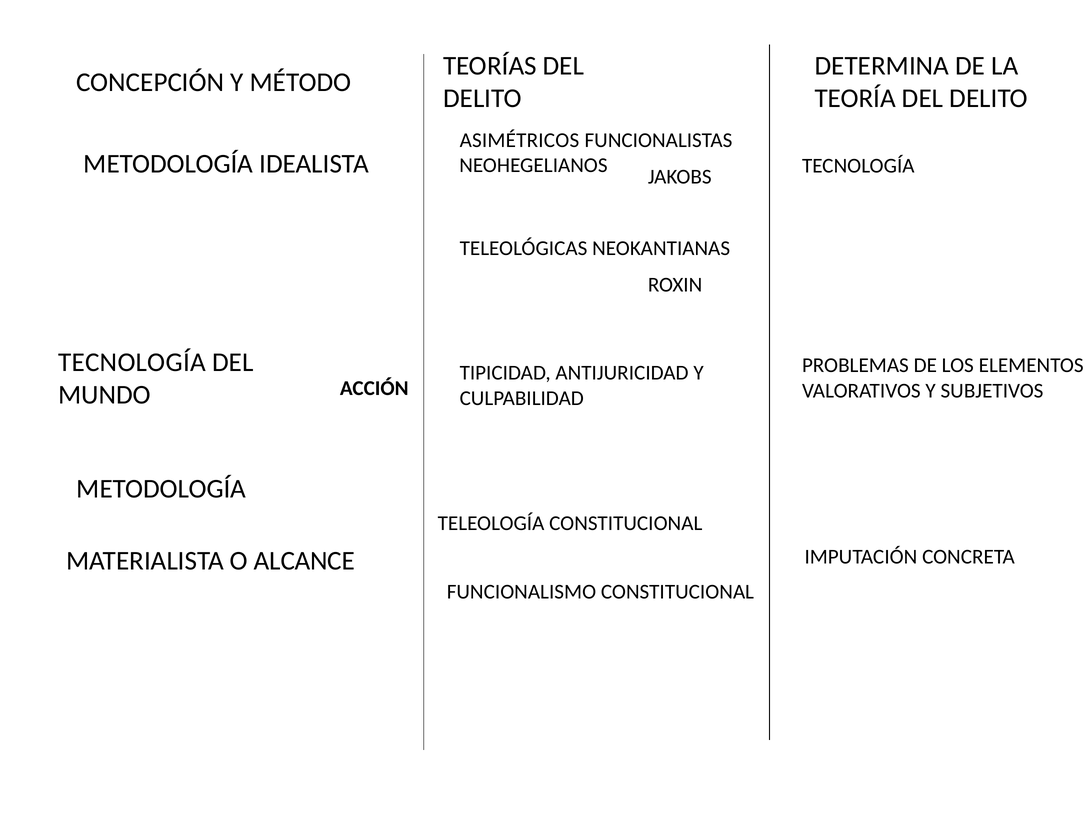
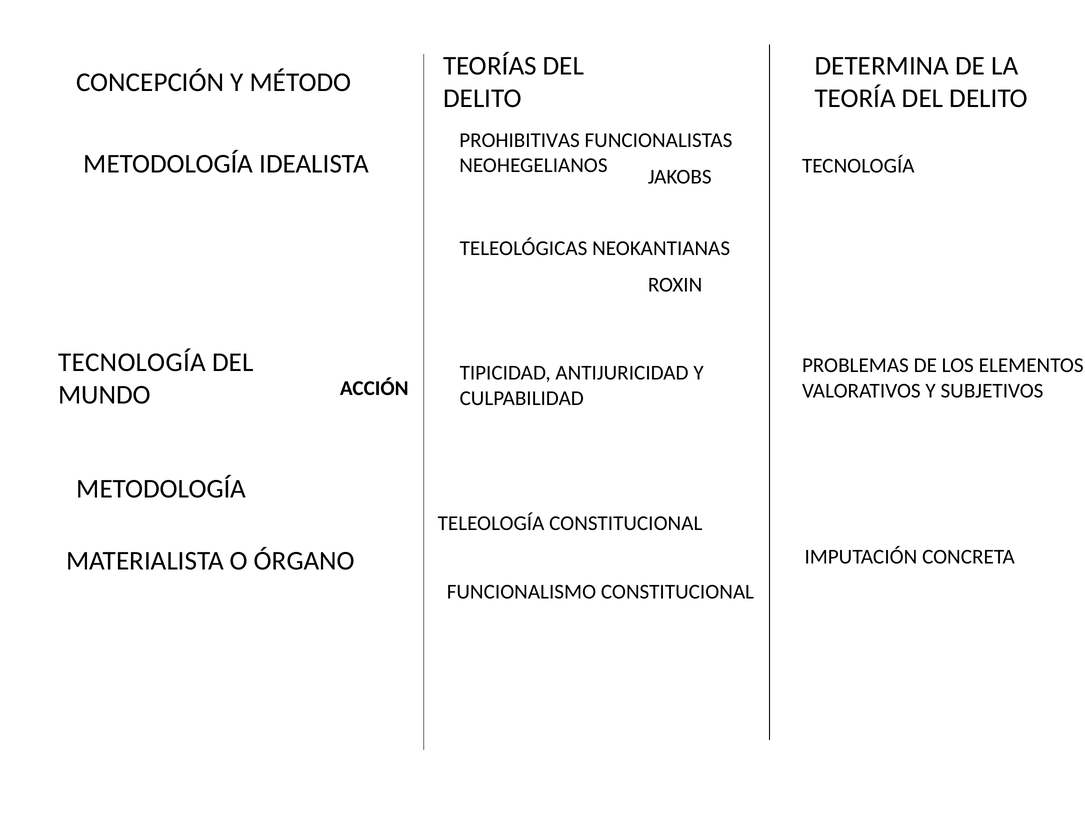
ASIMÉTRICOS: ASIMÉTRICOS -> PROHIBITIVAS (520, 140)
ALCANCE: ALCANCE -> ÓRGANO (304, 561)
